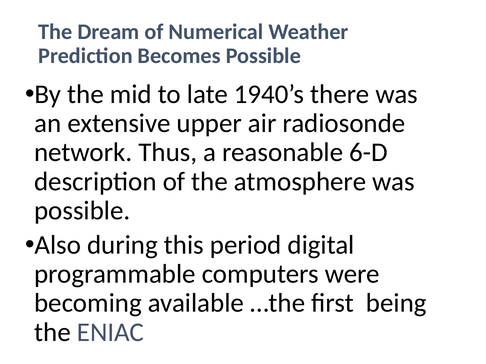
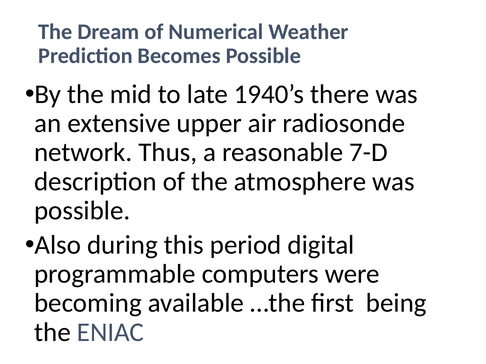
6-D: 6-D -> 7-D (368, 153)
